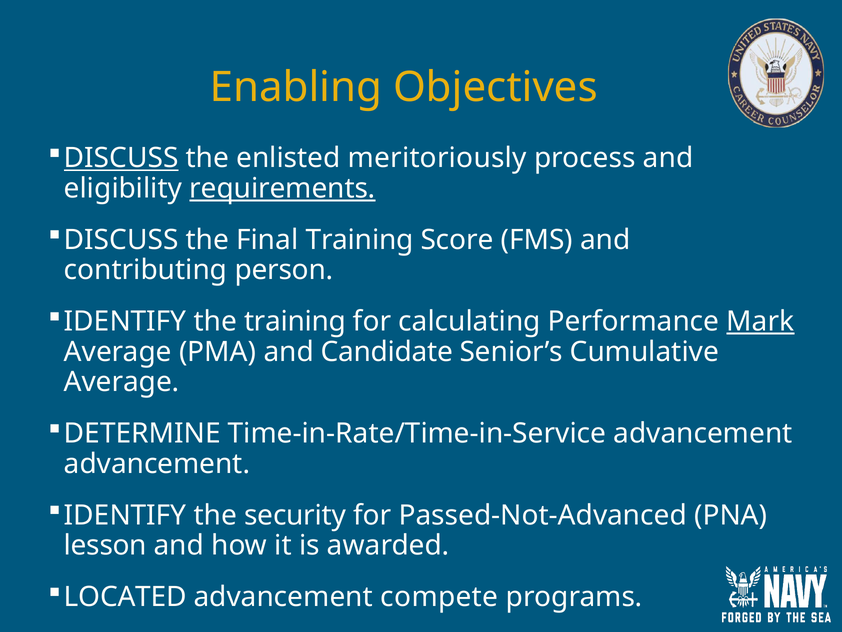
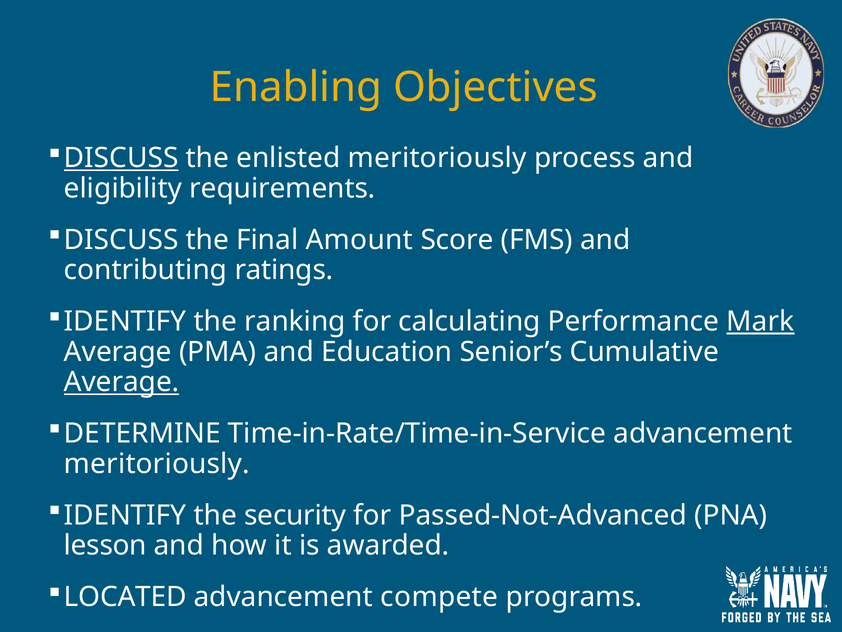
requirements underline: present -> none (282, 188)
Final Training: Training -> Amount (359, 240)
person: person -> ratings (284, 270)
the training: training -> ranking (295, 321)
Candidate: Candidate -> Education (387, 352)
Average underline: none -> present (122, 382)
advancement: advancement -> meritoriously (157, 463)
